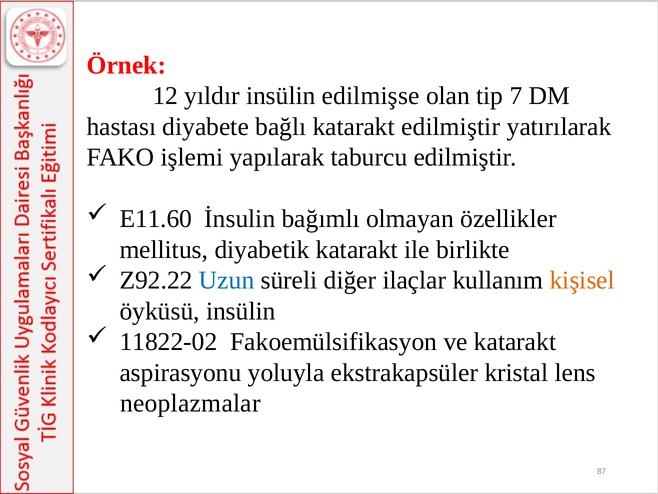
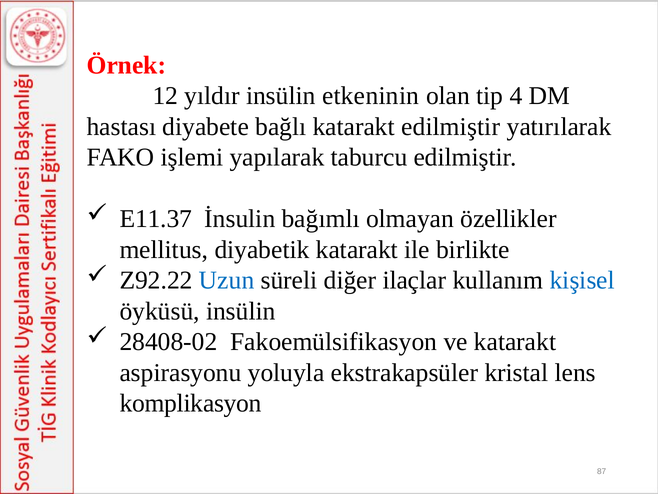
edilmişse: edilmişse -> etkeninin (371, 96)
7: 7 -> 4 (516, 96)
E11.60: E11.60 -> E11.37 (156, 219)
kişisel colour: orange -> blue (582, 280)
11822-02: 11822-02 -> 28408-02 (169, 342)
neoplazmalar: neoplazmalar -> komplikasyon (191, 403)
